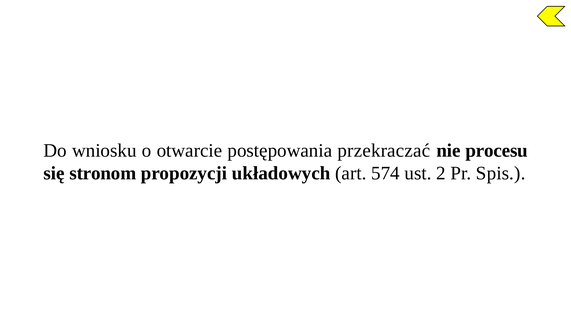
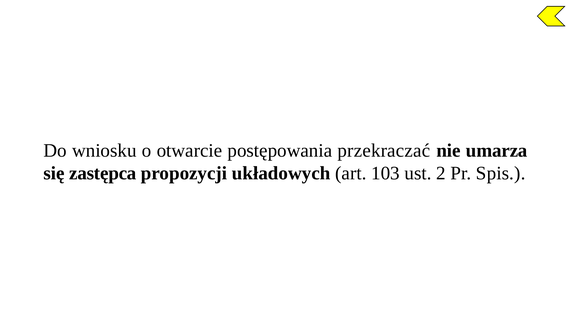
procesu: procesu -> umarza (497, 150)
stronom: stronom -> zastępca (103, 173)
574: 574 -> 103 (385, 173)
